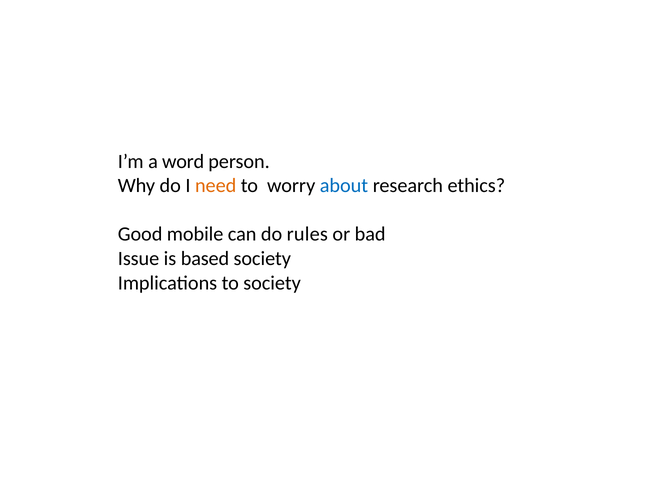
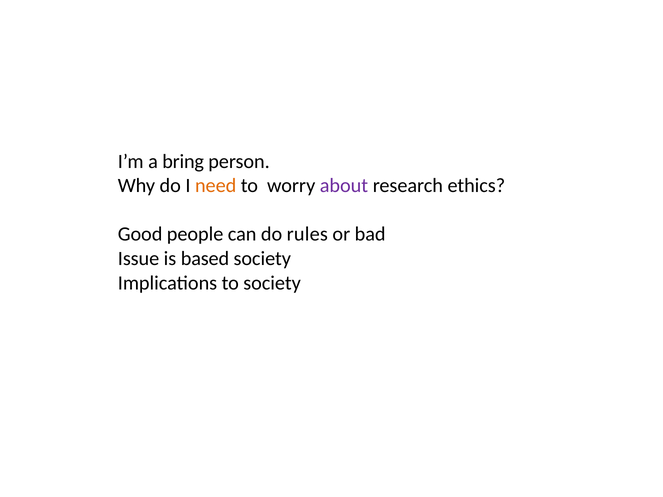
word: word -> bring (183, 161)
about colour: blue -> purple (344, 186)
mobile: mobile -> people (195, 234)
